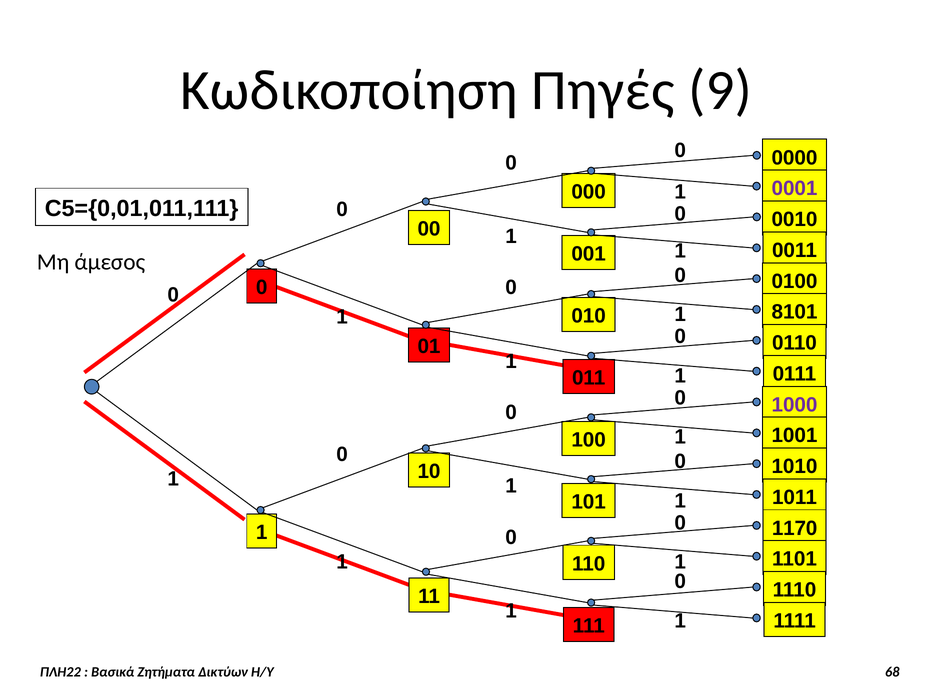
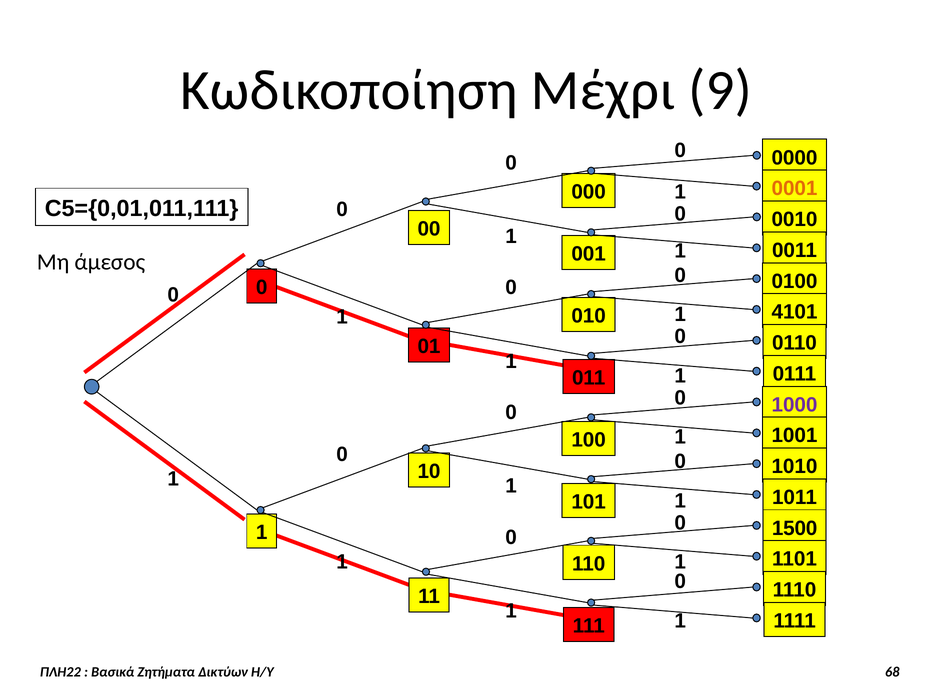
Πηγές: Πηγές -> Μέχρι (603, 90)
0001 colour: purple -> orange (795, 189)
8101: 8101 -> 4101 (795, 312)
1170: 1170 -> 1500 (795, 528)
